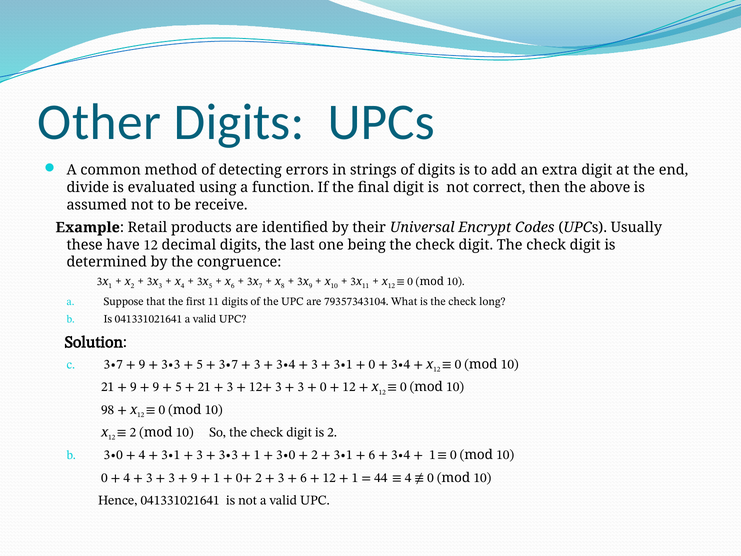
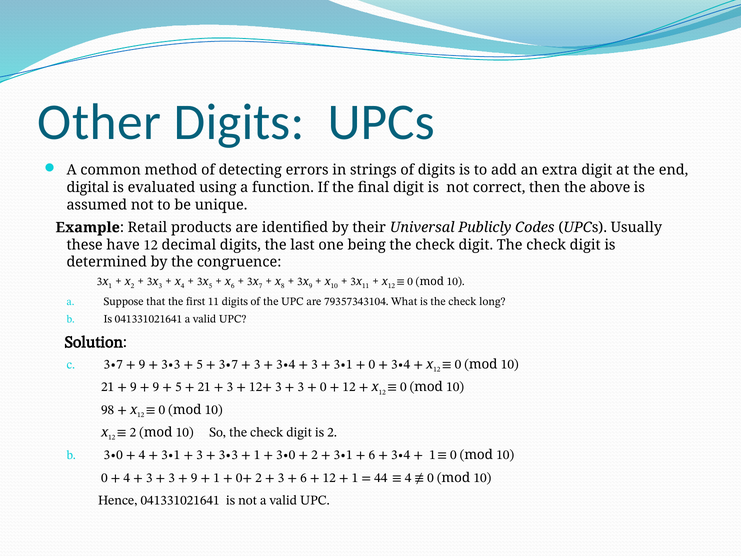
divide: divide -> digital (88, 187)
receive: receive -> unique (221, 205)
Encrypt: Encrypt -> Publicly (485, 227)
